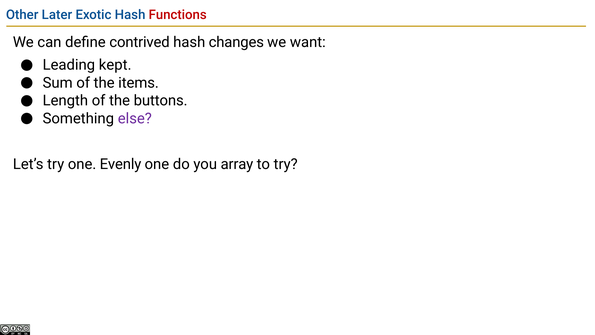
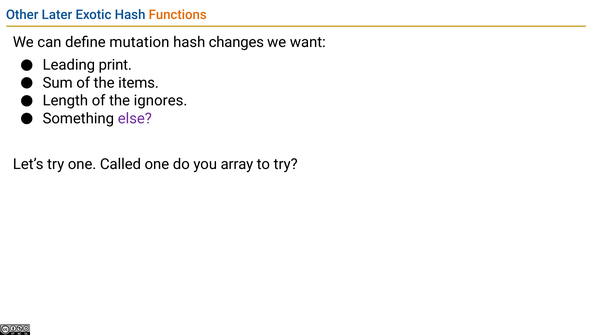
Functions colour: red -> orange (178, 15)
contrived: contrived -> mutation (139, 42)
kept: kept -> print (115, 65)
buttons: buttons -> ignores (161, 101)
Evenly: Evenly -> Called (120, 164)
